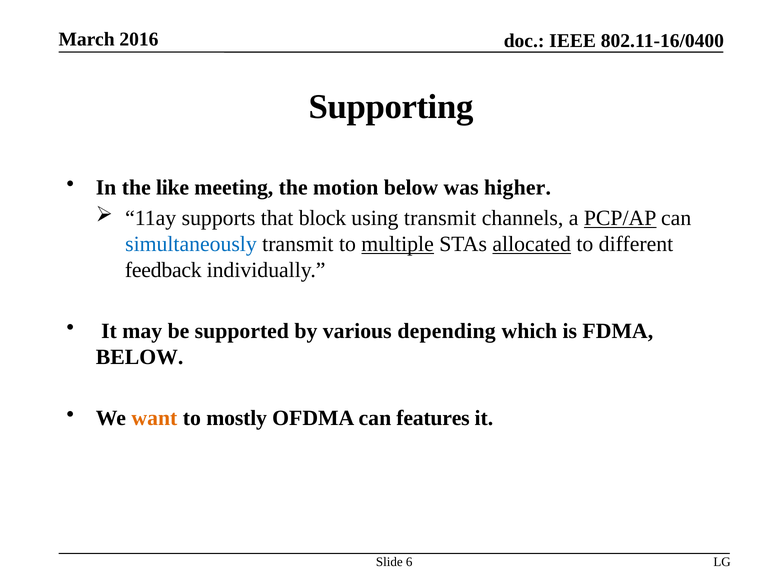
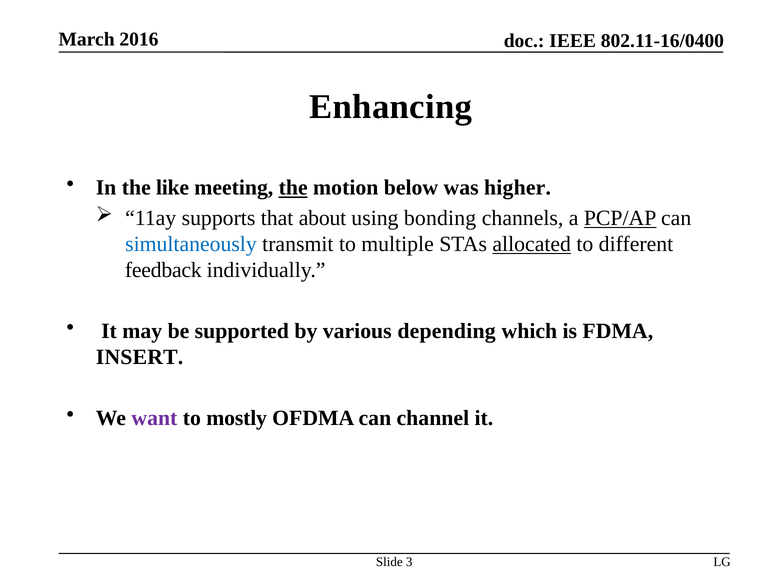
Supporting: Supporting -> Enhancing (391, 107)
the underline: none -> present (293, 188)
block: block -> about (323, 218)
using transmit: transmit -> bonding (440, 218)
multiple underline: present -> none (398, 244)
BELOW: BELOW -> INSERT (140, 357)
want colour: orange -> purple (154, 418)
features: features -> channel (433, 418)
6: 6 -> 3 (409, 562)
